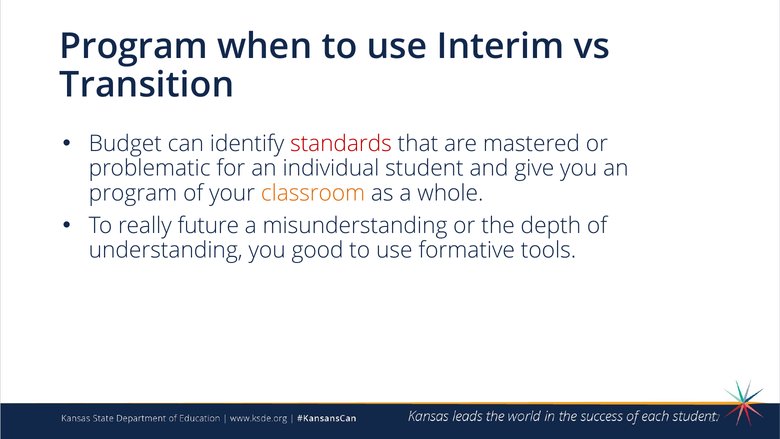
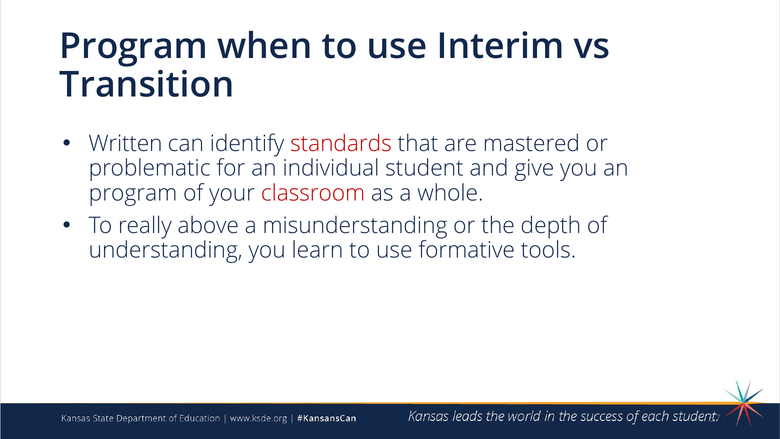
Budget: Budget -> Written (125, 144)
classroom colour: orange -> red (313, 193)
future: future -> above (208, 226)
good: good -> learn (317, 250)
